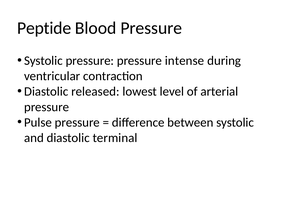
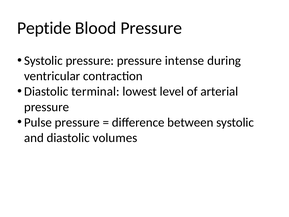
released: released -> terminal (95, 91)
terminal: terminal -> volumes (115, 138)
